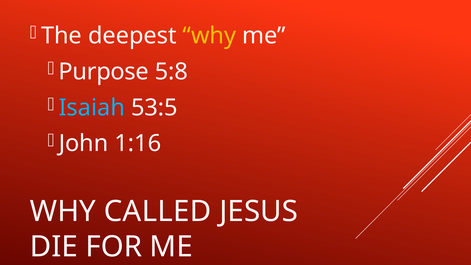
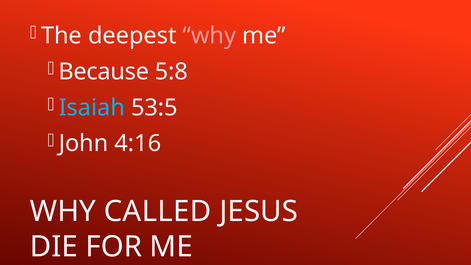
why colour: yellow -> pink (209, 36)
Purpose: Purpose -> Because (104, 72)
1:16: 1:16 -> 4:16 (138, 144)
